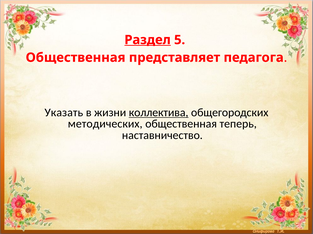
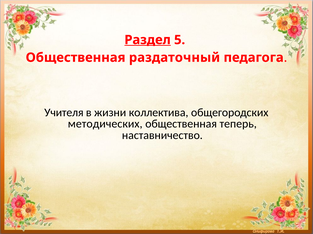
представляет: представляет -> раздаточный (174, 58)
Указать: Указать -> Учителя (64, 113)
коллектива underline: present -> none (159, 113)
